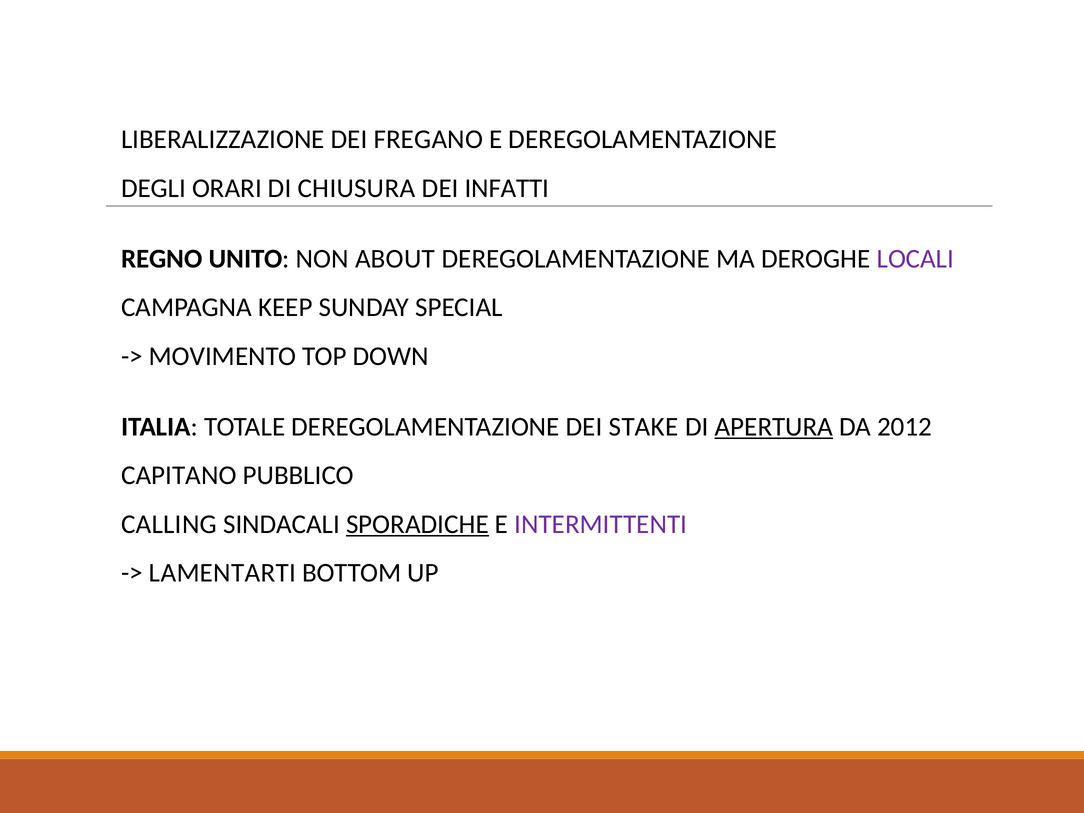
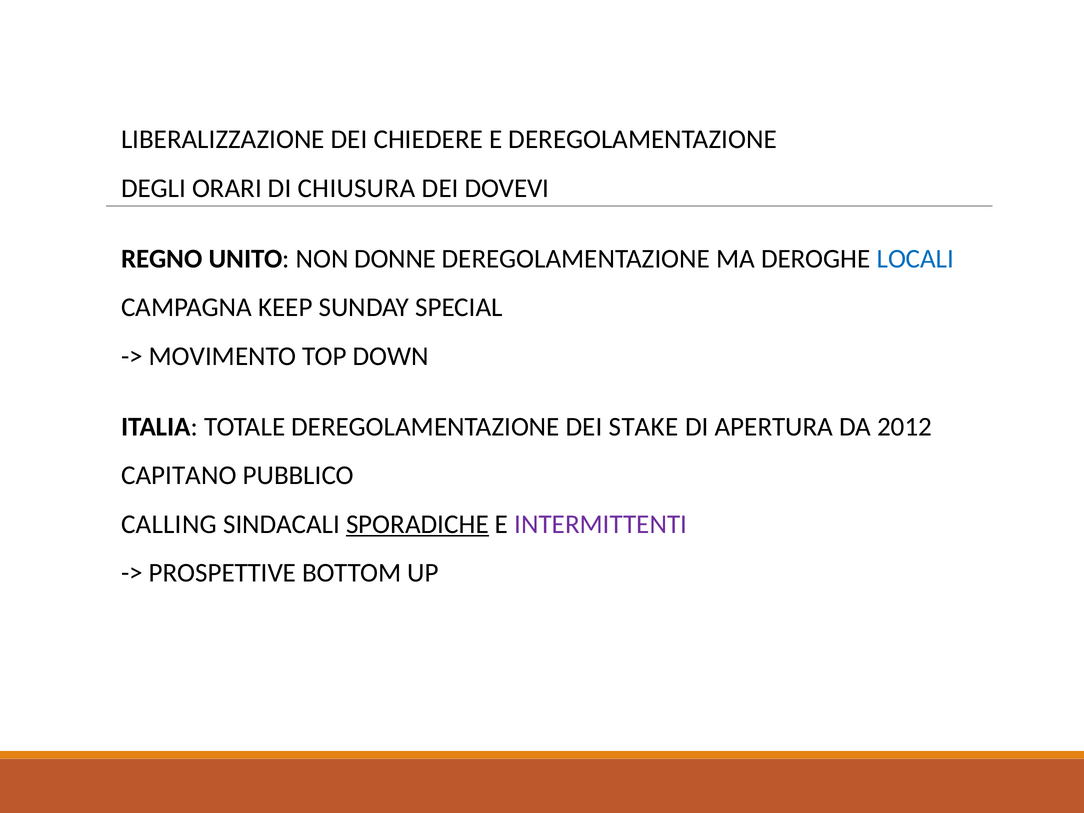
FREGANO: FREGANO -> CHIEDERE (428, 139)
INFATTI: INFATTI -> DOVEVI (507, 188)
ABOUT: ABOUT -> DONNE (395, 259)
LOCALI colour: purple -> blue (915, 259)
APERTURA underline: present -> none (774, 427)
LAMENTARTI: LAMENTARTI -> PROSPETTIVE (223, 573)
